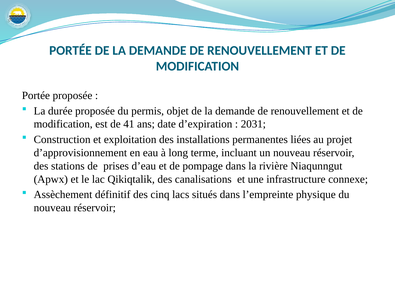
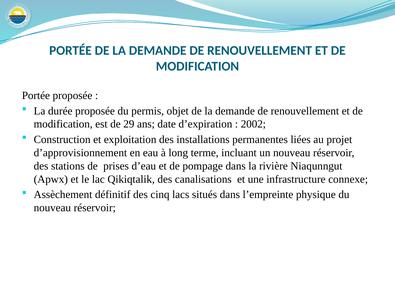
41: 41 -> 29 (129, 124)
2031: 2031 -> 2002 (253, 124)
